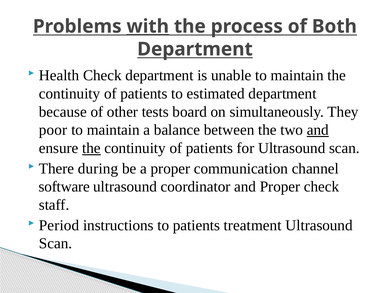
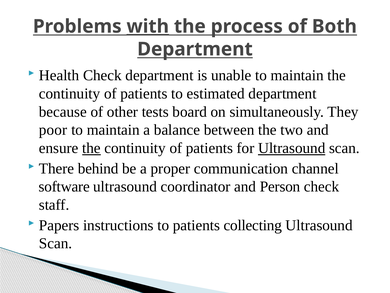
and underline: present -> none (318, 130)
Ultrasound underline: none -> present (292, 148)
during: during -> behind (98, 168)
and Proper: Proper -> Person (280, 186)
Period: Period -> Papers (59, 225)
treatment: treatment -> collecting (253, 225)
